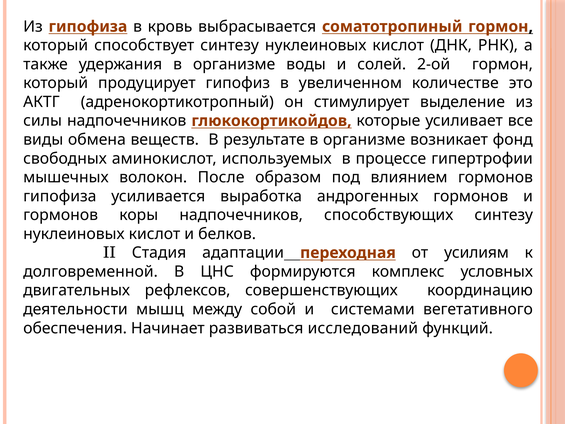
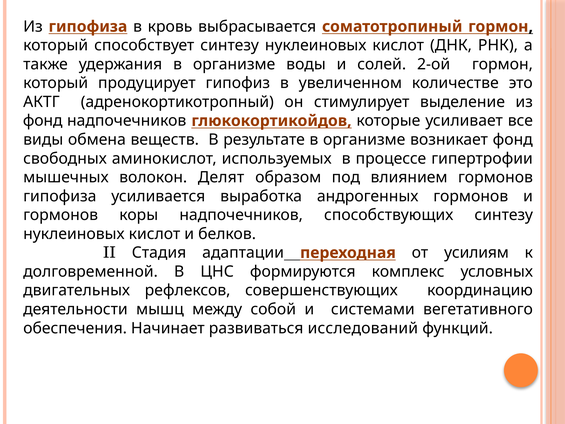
силы: силы -> фонд (43, 121)
После: После -> Делят (221, 177)
